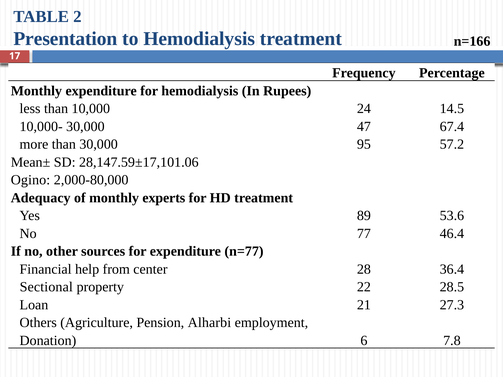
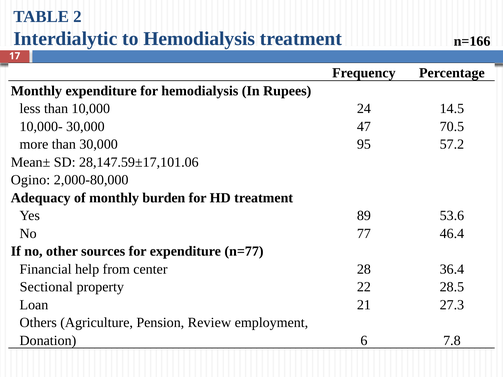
Presentation: Presentation -> Interdialytic (65, 39)
67.4: 67.4 -> 70.5 (452, 127)
experts: experts -> burden (164, 198)
Alharbi: Alharbi -> Review (209, 323)
